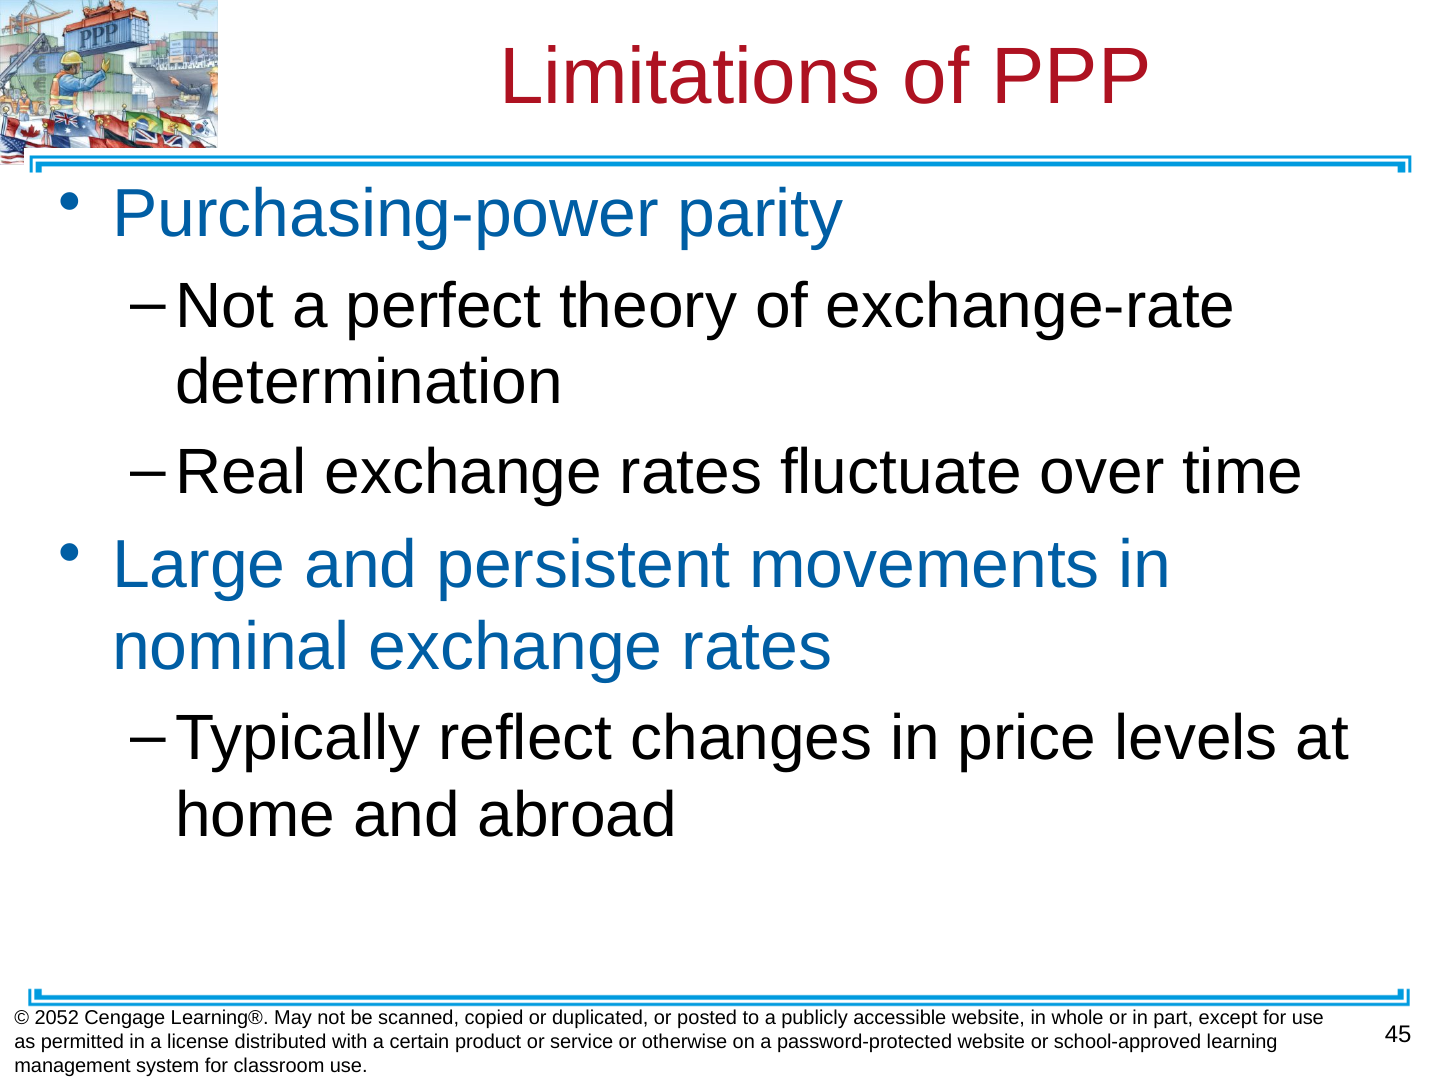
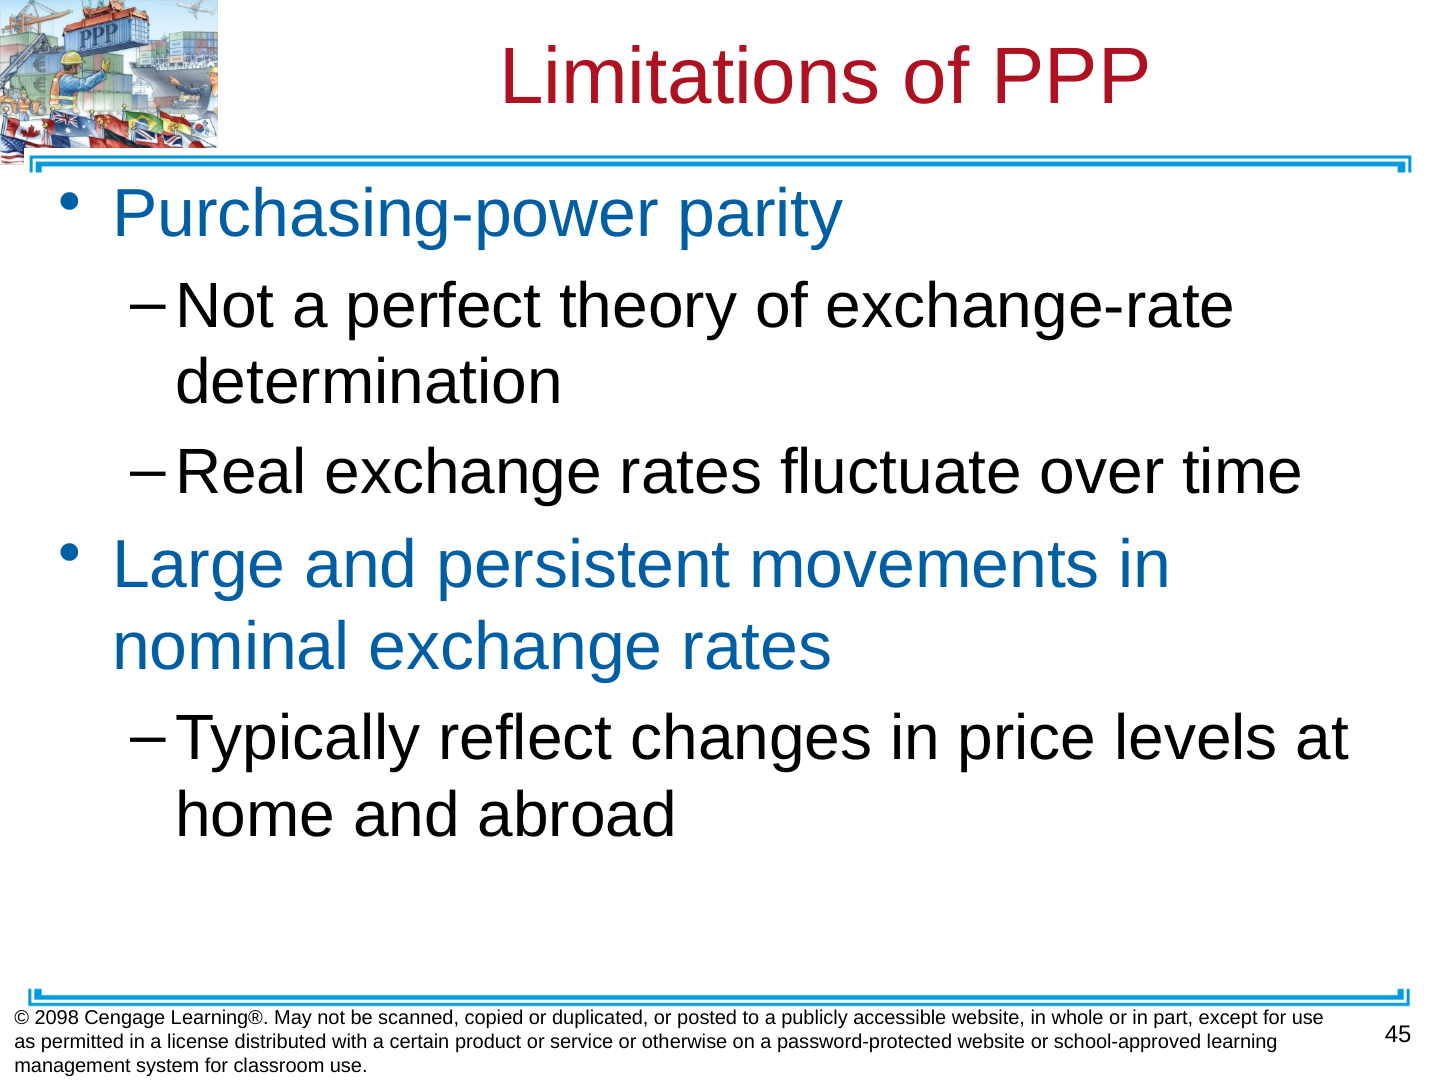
2052: 2052 -> 2098 (57, 1018)
